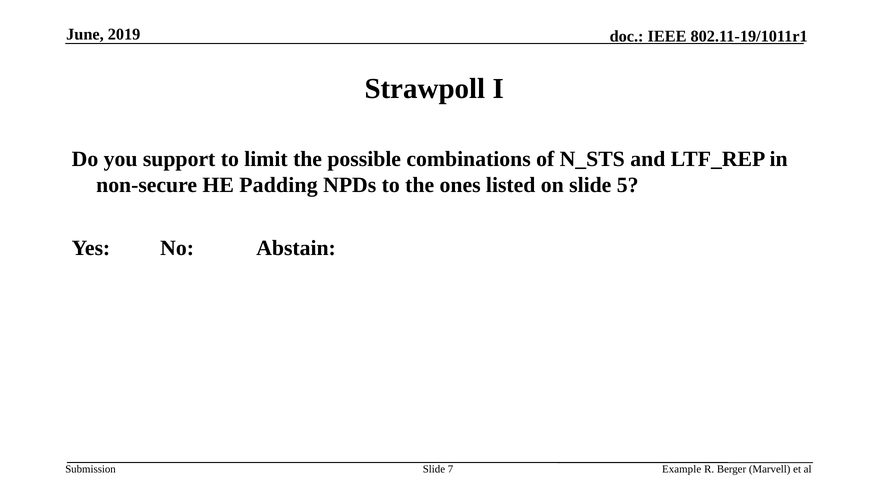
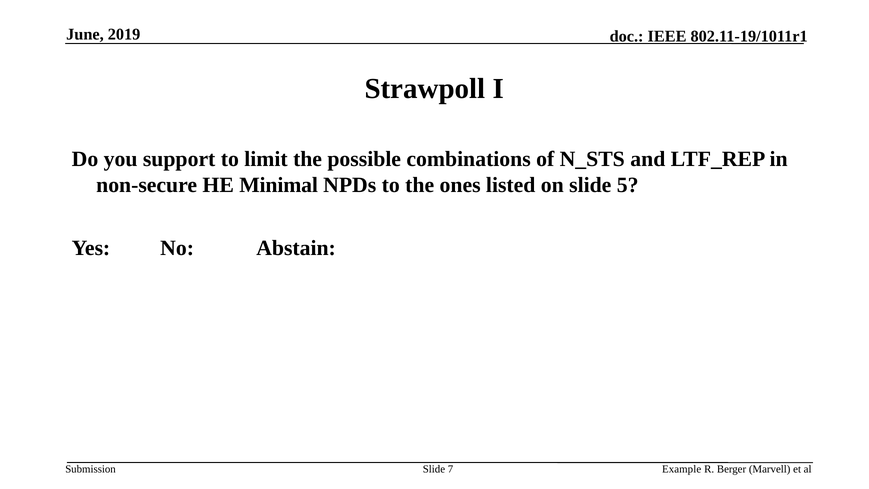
Padding: Padding -> Minimal (279, 185)
